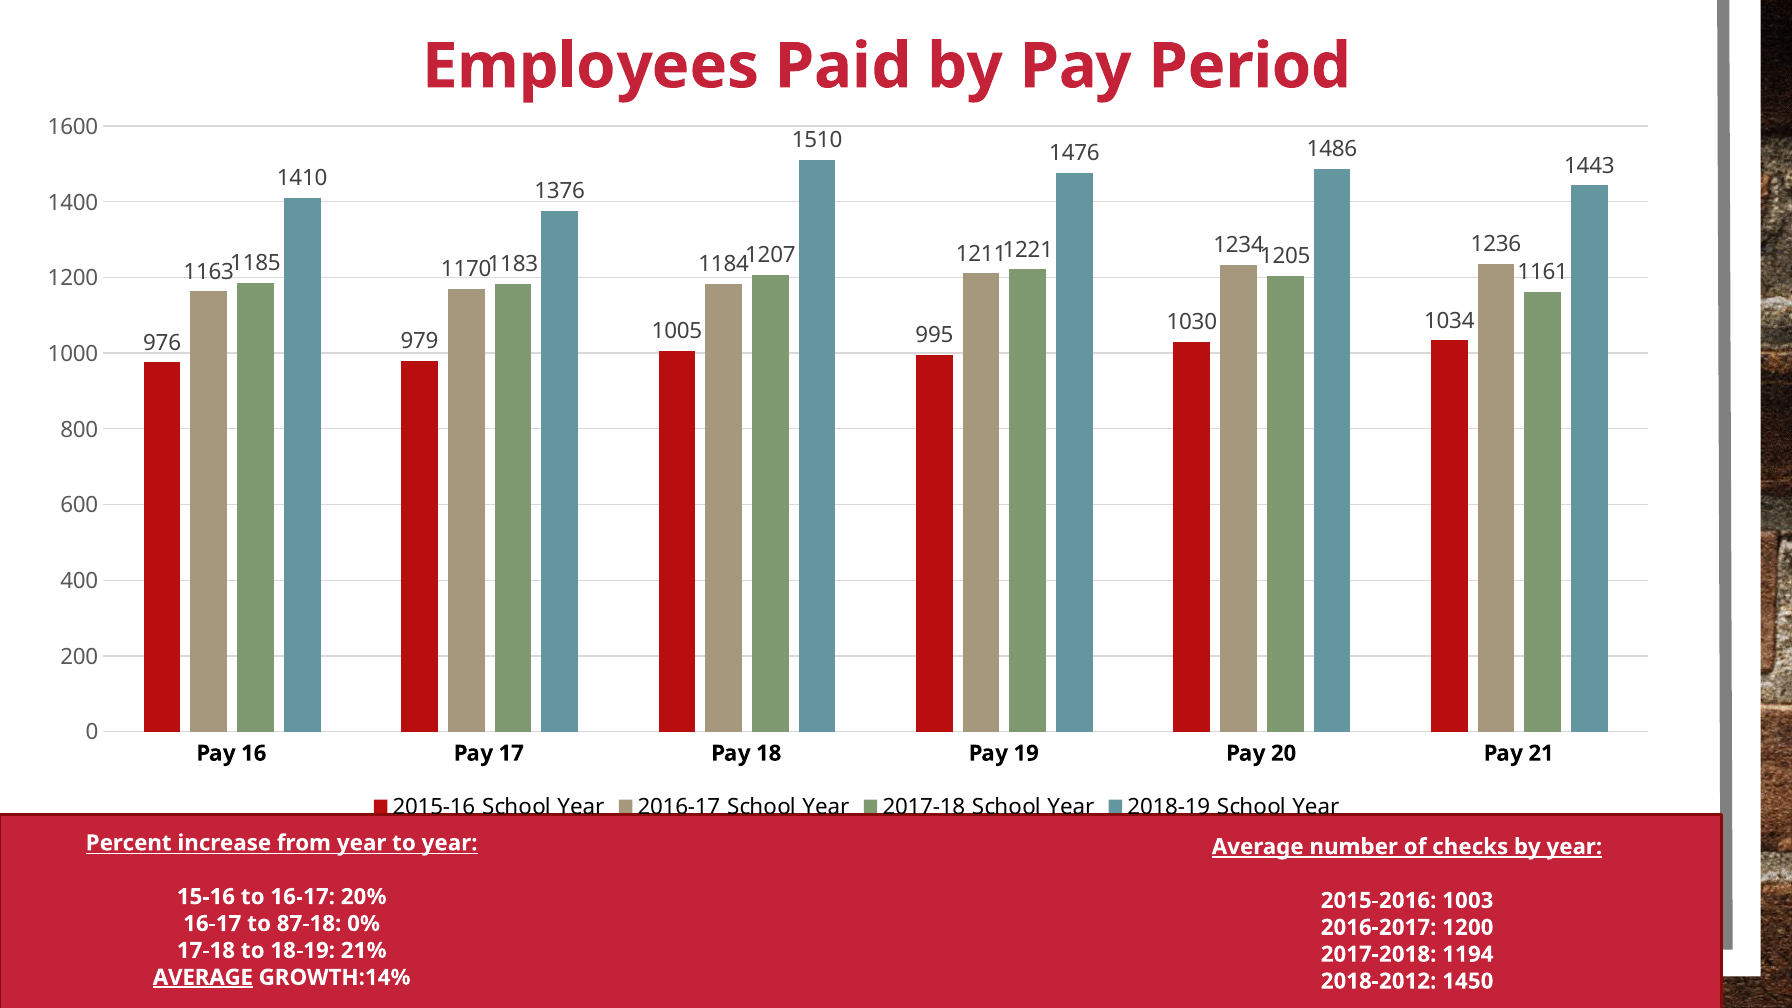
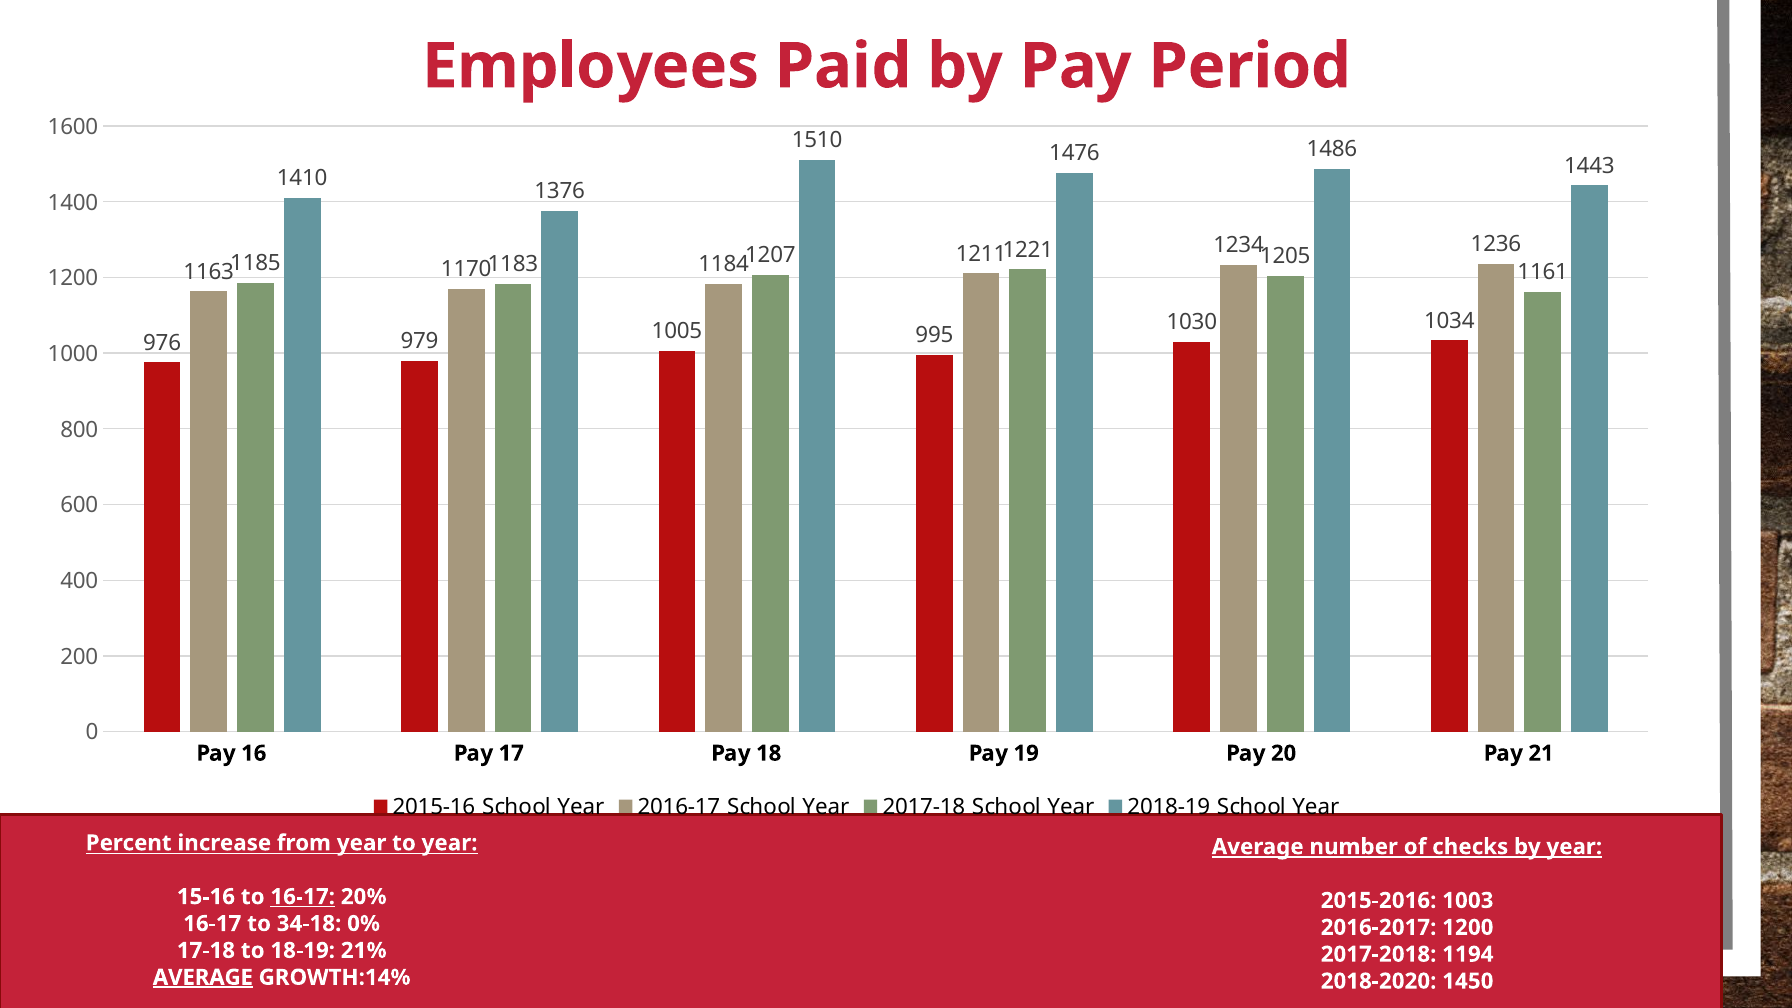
16-17 underline: none -> present (303, 897)
87-18: 87-18 -> 34-18 (309, 924)
2018-2012: 2018-2012 -> 2018-2020 (1379, 981)
